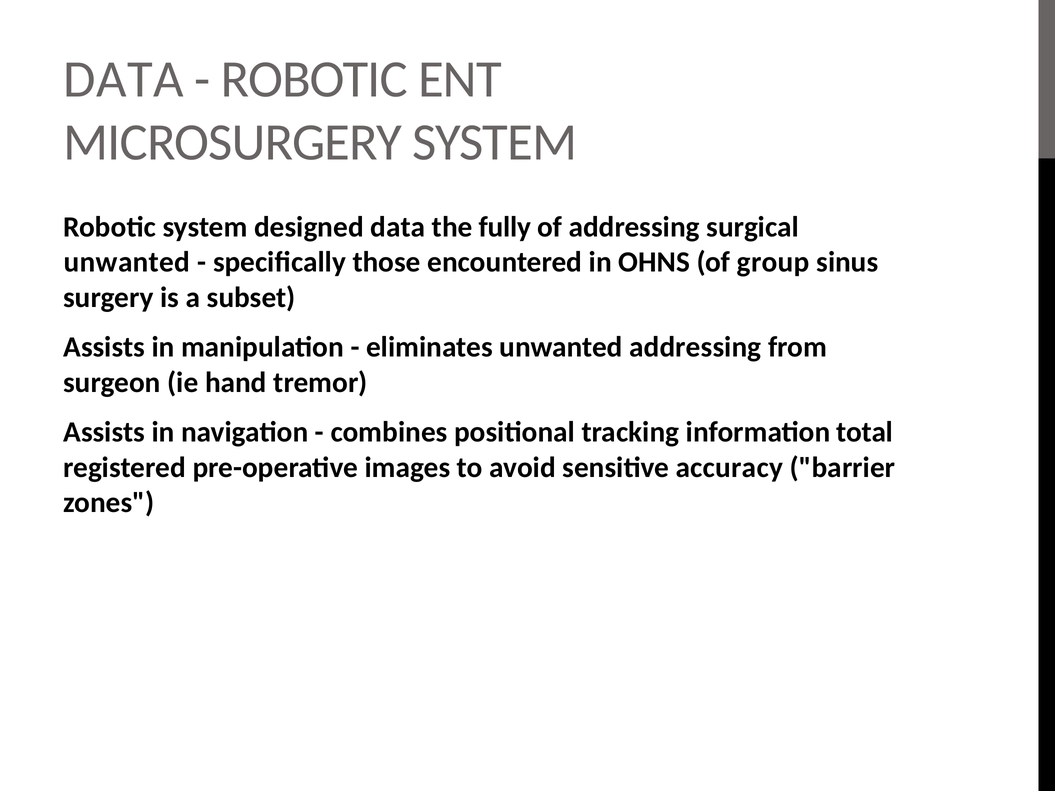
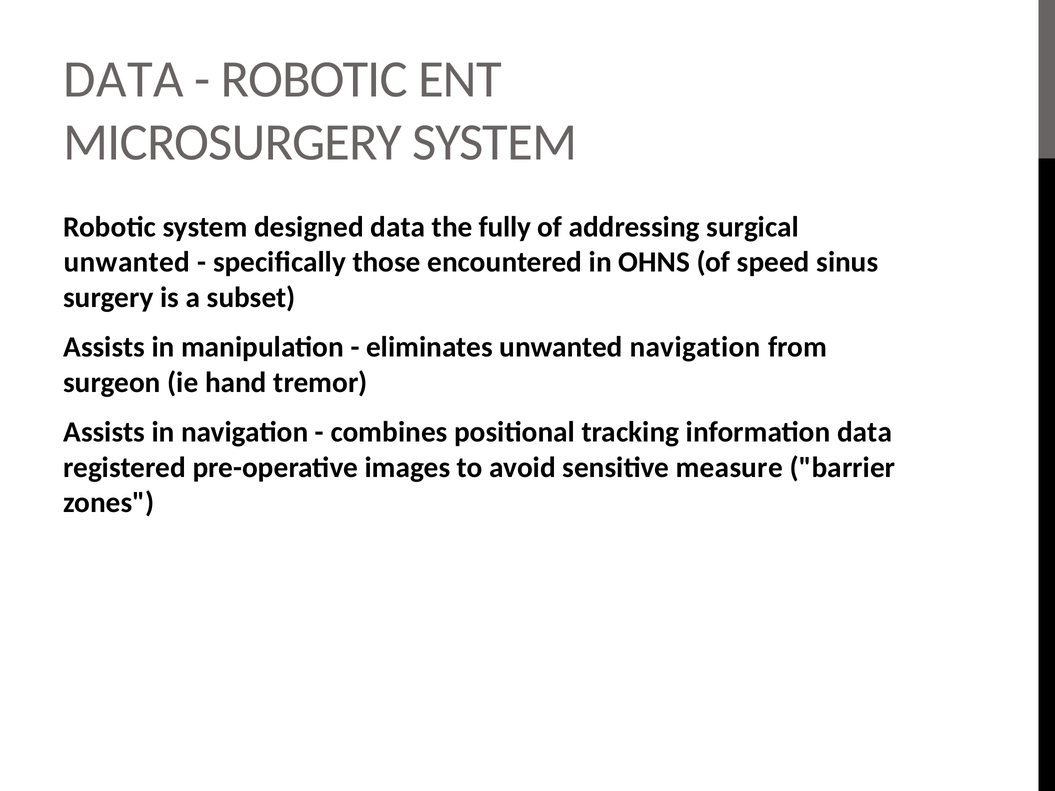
group: group -> speed (773, 262)
unwanted addressing: addressing -> navigation (695, 347)
information total: total -> data (865, 432)
accuracy: accuracy -> measure (729, 468)
